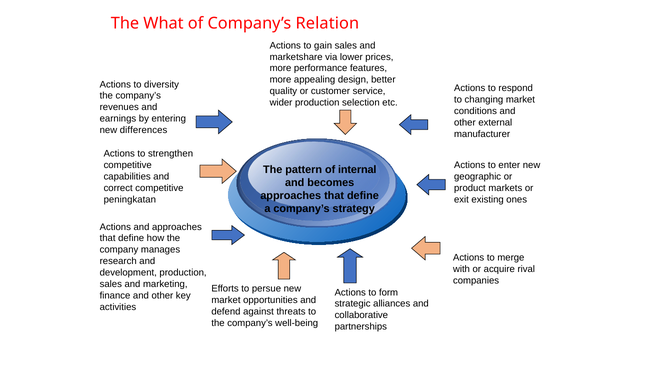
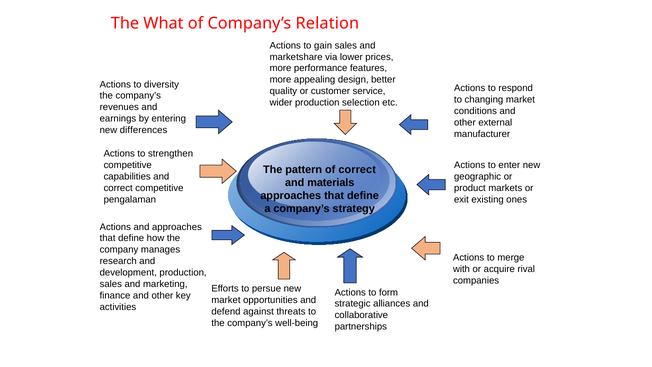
of internal: internal -> correct (357, 170)
becomes: becomes -> materials (331, 183)
peningkatan: peningkatan -> pengalaman (130, 199)
